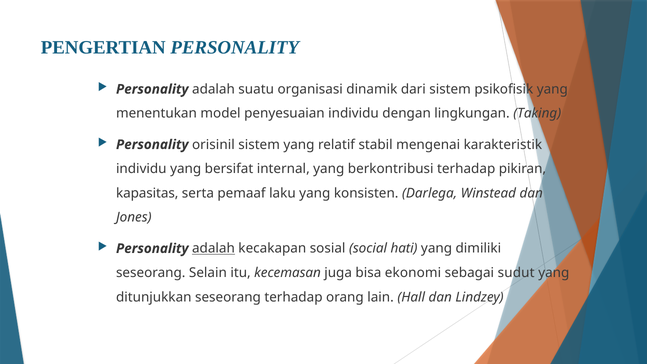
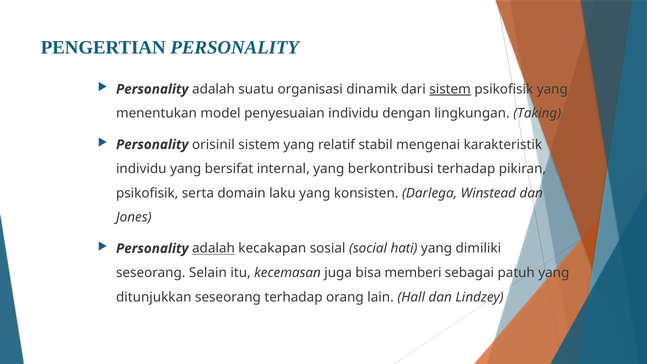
sistem underline: none -> present (450, 89)
kapasitas: kapasitas -> psikofisik (147, 193)
pemaaf: pemaaf -> domain (242, 193)
ekonomi: ekonomi -> memberi (413, 273)
sudut: sudut -> patuh (516, 273)
